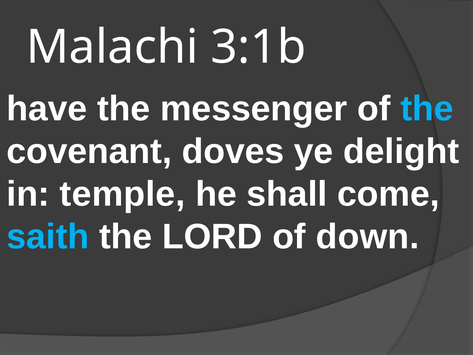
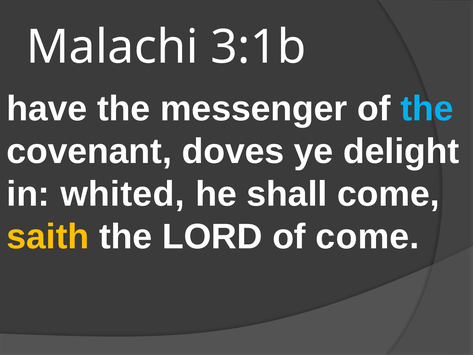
temple: temple -> whited (122, 194)
saith colour: light blue -> yellow (48, 237)
of down: down -> come (368, 237)
